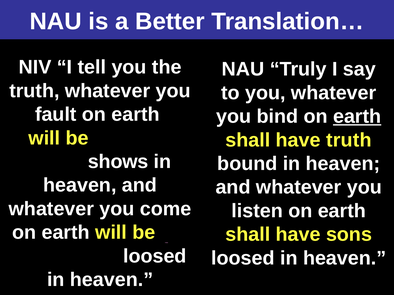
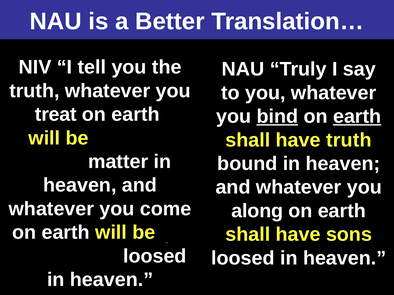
fault: fault -> treat (56, 115)
bind underline: none -> present (277, 117)
shows: shows -> matter (118, 162)
listen: listen -> along (257, 211)
